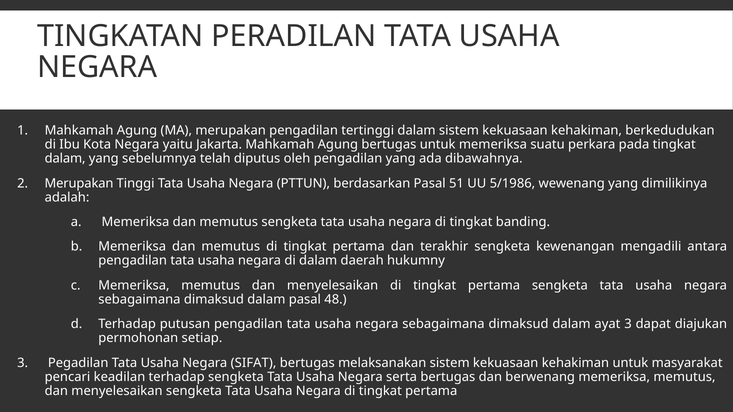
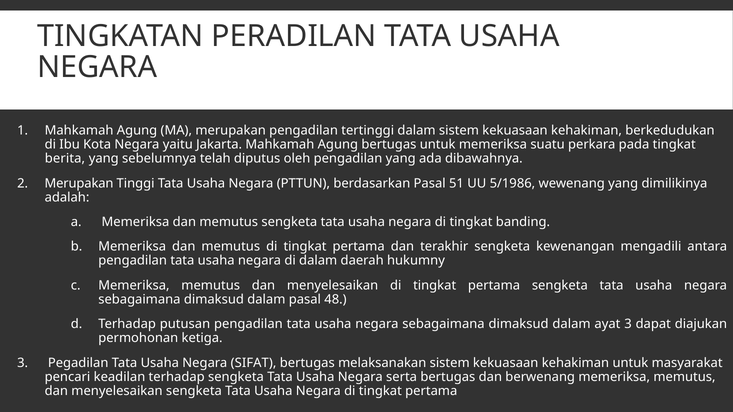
dalam: dalam -> berita (65, 159)
setiap: setiap -> ketiga (202, 338)
